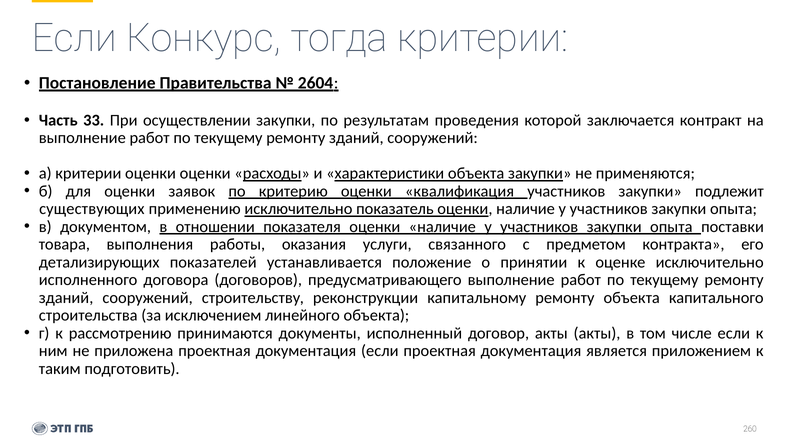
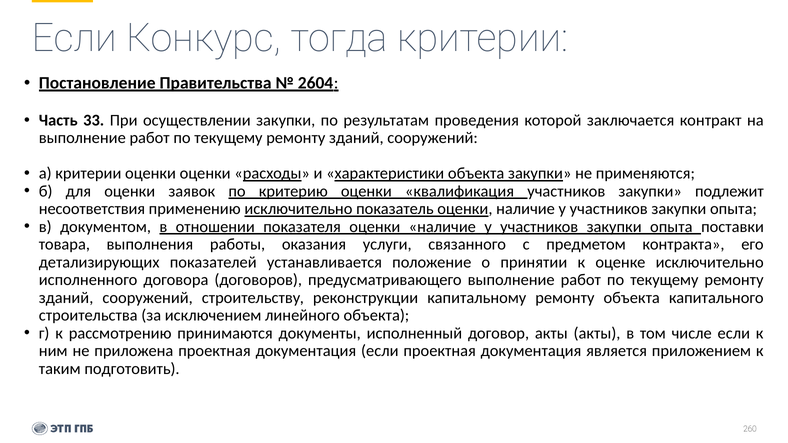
существующих: существующих -> несоответствия (92, 209)
